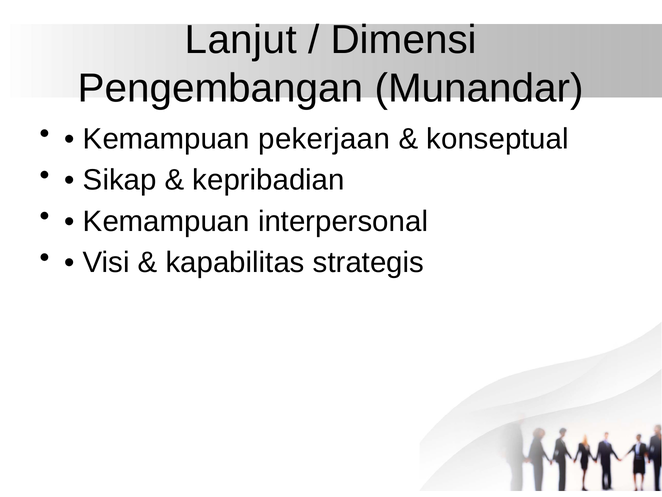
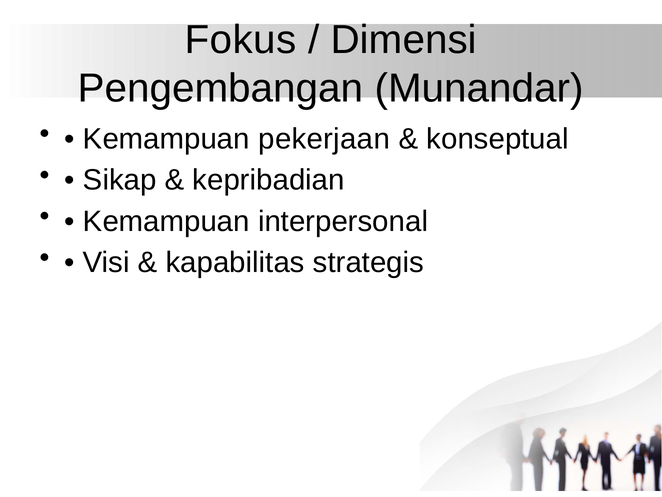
Lanjut: Lanjut -> Fokus (241, 40)
